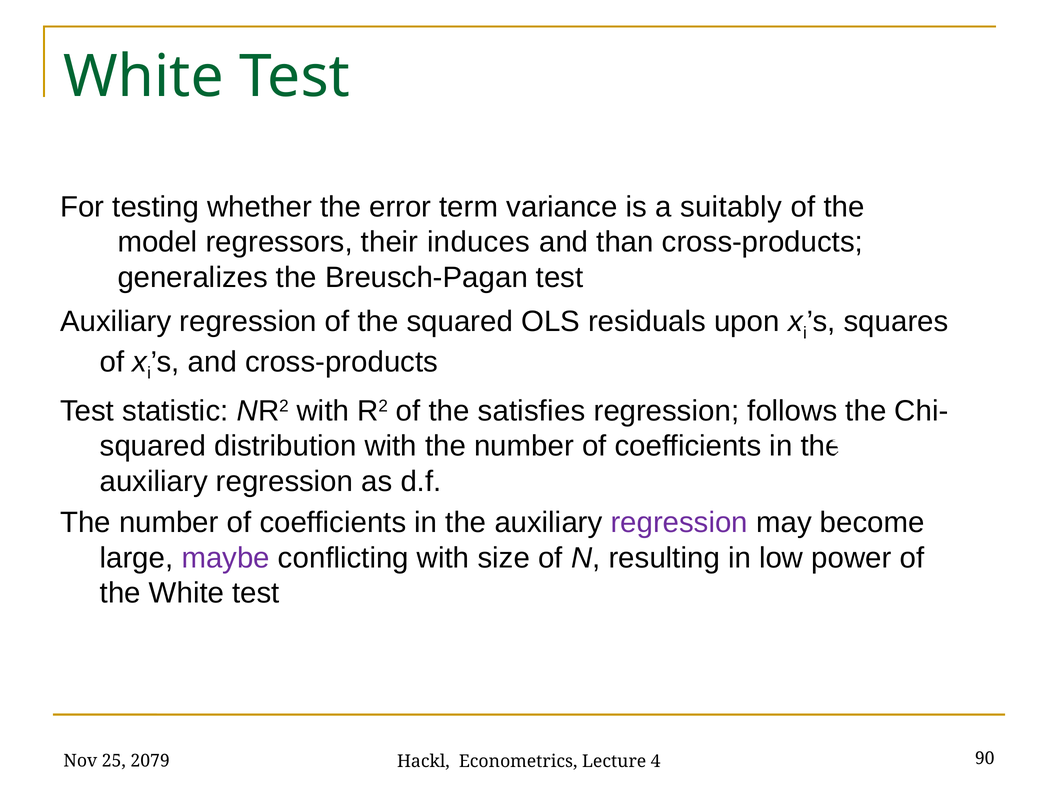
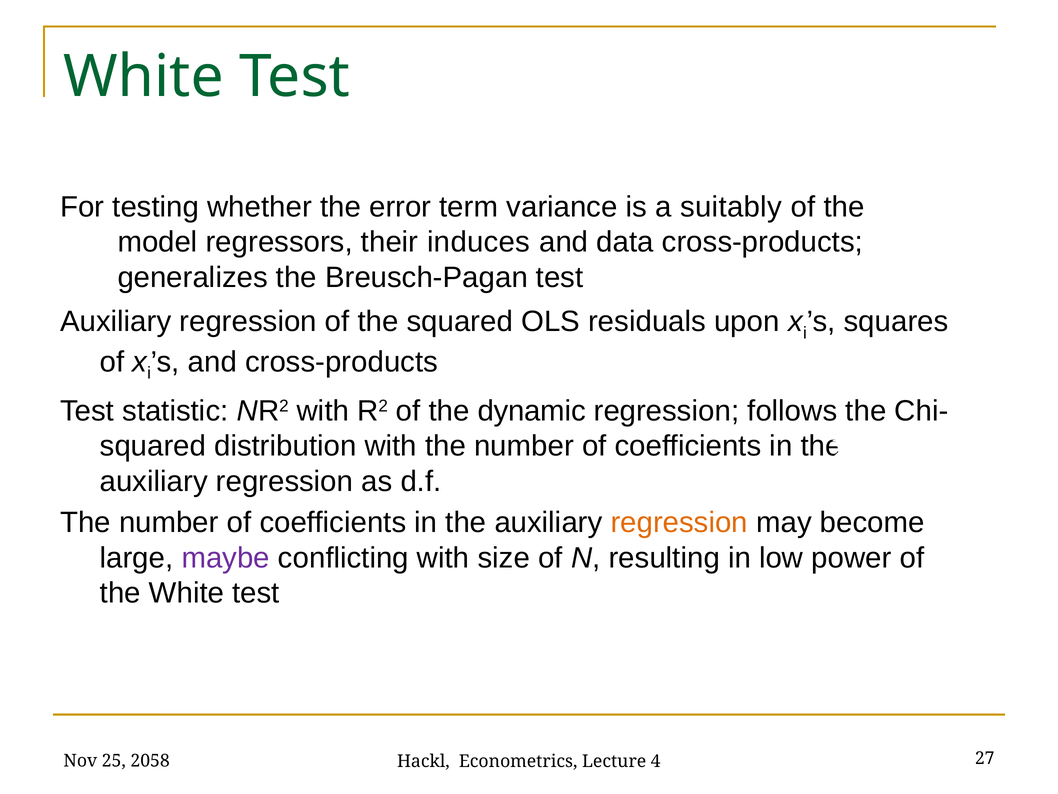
than: than -> data (625, 242)
satisfies: satisfies -> dynamic (532, 411)
regression colour: purple -> orange (679, 522)
2079: 2079 -> 2058 (150, 761)
90: 90 -> 27 (985, 758)
